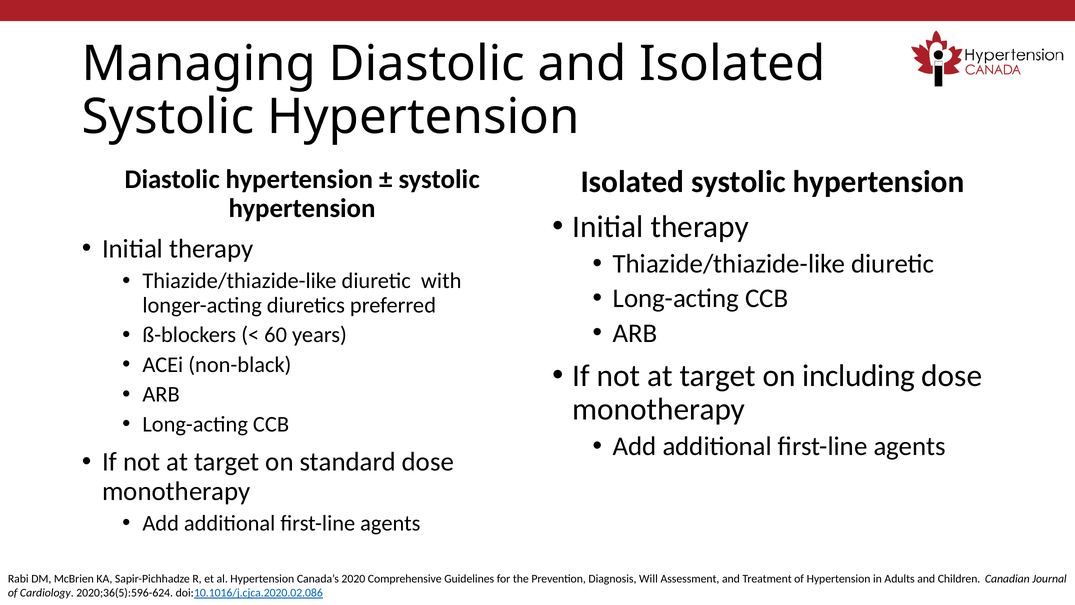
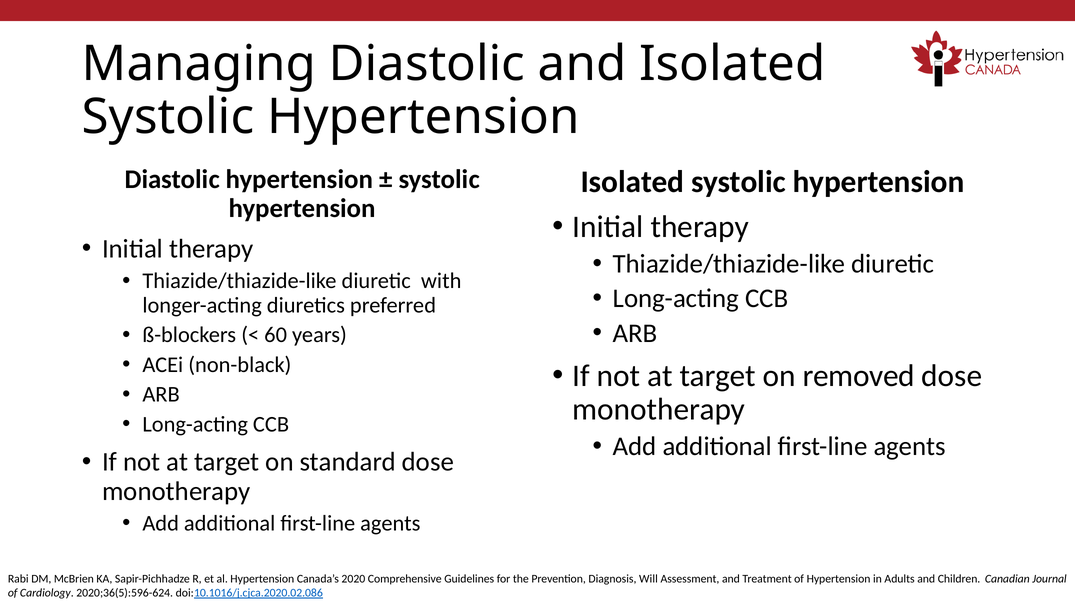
including: including -> removed (859, 376)
